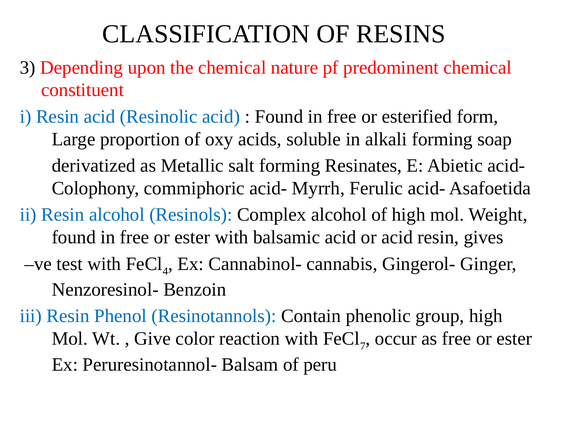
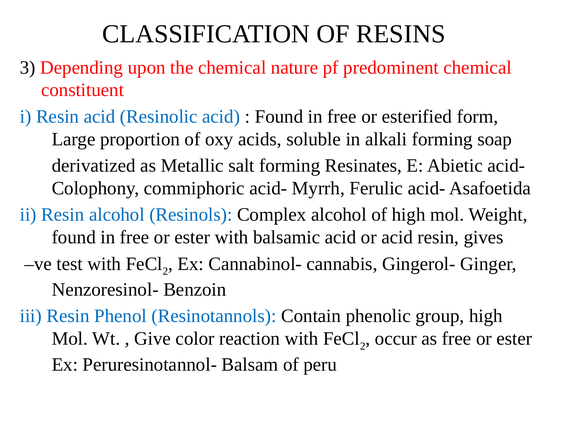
4: 4 -> 2 (165, 271)
7: 7 -> 2 (363, 346)
